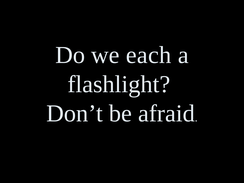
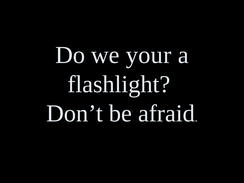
each: each -> your (149, 55)
